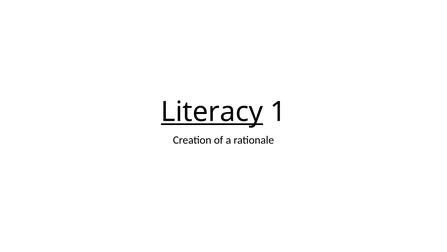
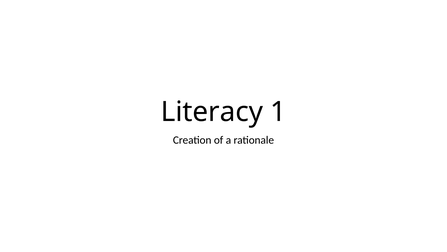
Literacy underline: present -> none (212, 112)
